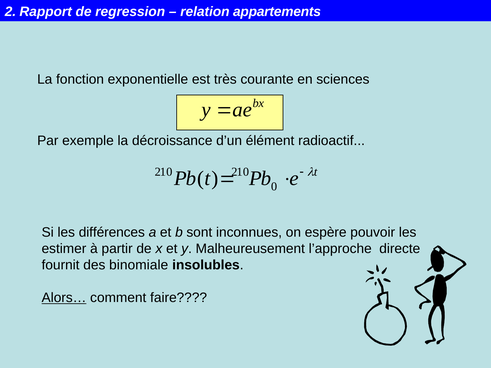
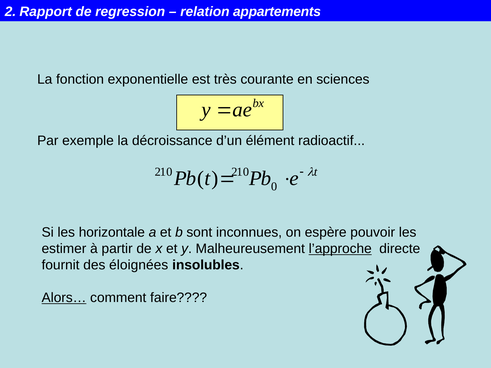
différences: différences -> horizontale (112, 233)
l’approche underline: none -> present (340, 249)
binomiale: binomiale -> éloignées (139, 265)
